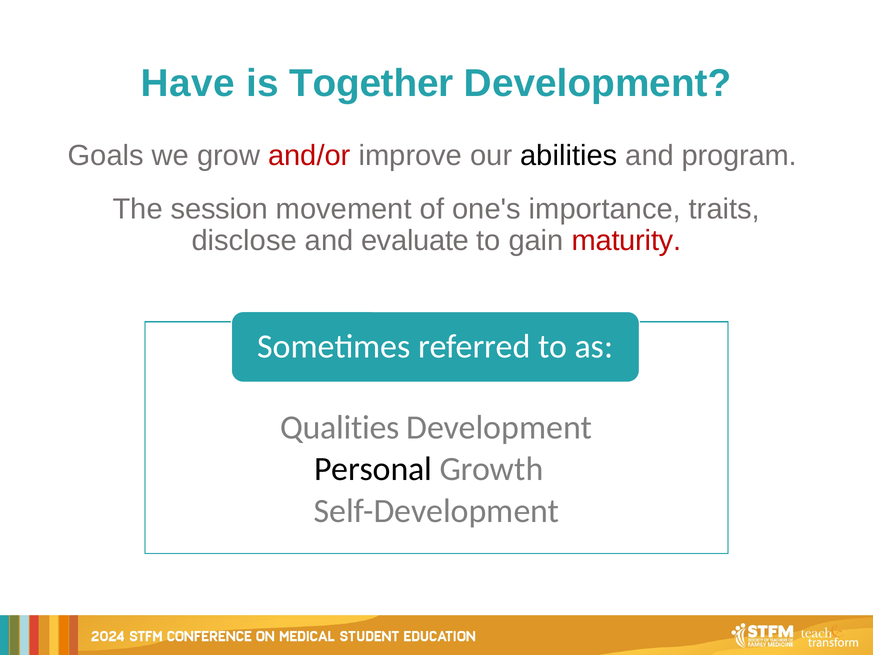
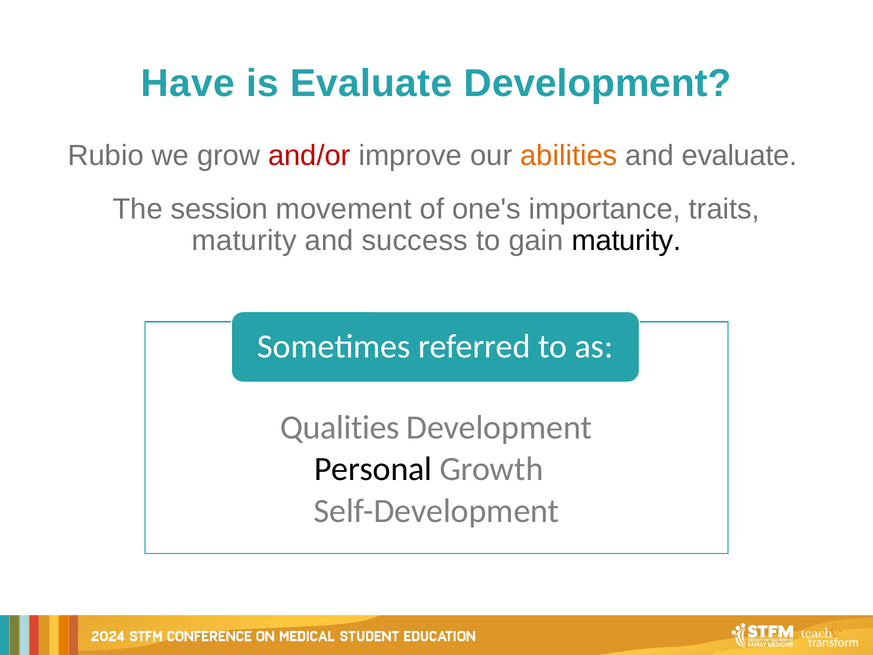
is Together: Together -> Evaluate (371, 83)
Goals: Goals -> Rubio (106, 155)
abilities colour: black -> orange (569, 155)
and program: program -> evaluate (740, 155)
disclose: disclose -> maturity (244, 240)
evaluate: evaluate -> success (415, 240)
maturity colour: red -> black (626, 240)
